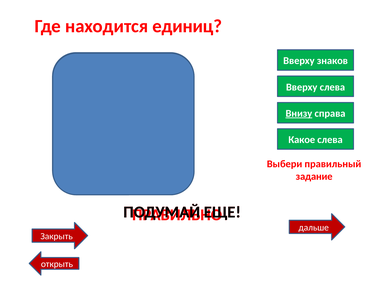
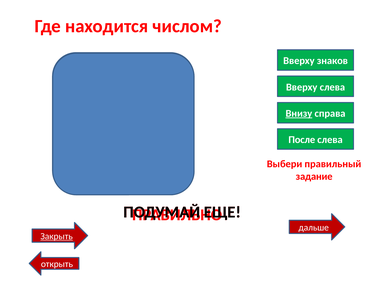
единиц: единиц -> числом (187, 26)
Какое: Какое -> После (302, 140)
Закрыть underline: none -> present (57, 236)
